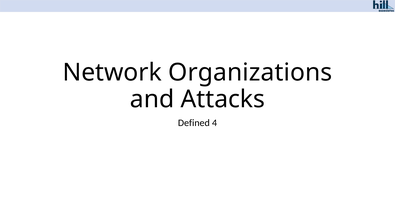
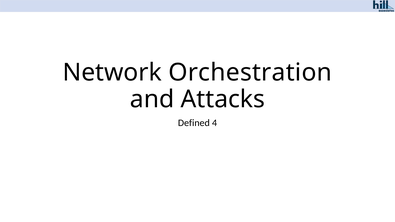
Organizations: Organizations -> Orchestration (250, 73)
